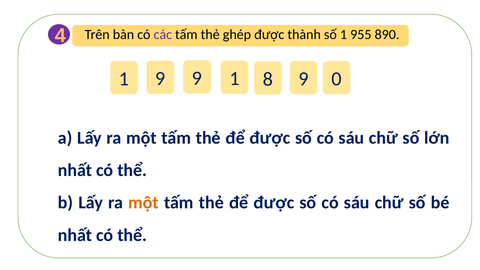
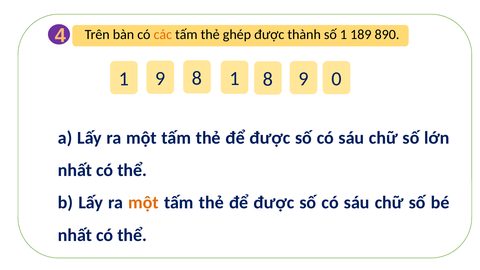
các colour: purple -> orange (163, 34)
955: 955 -> 189 (361, 34)
9 9: 9 -> 8 (197, 78)
